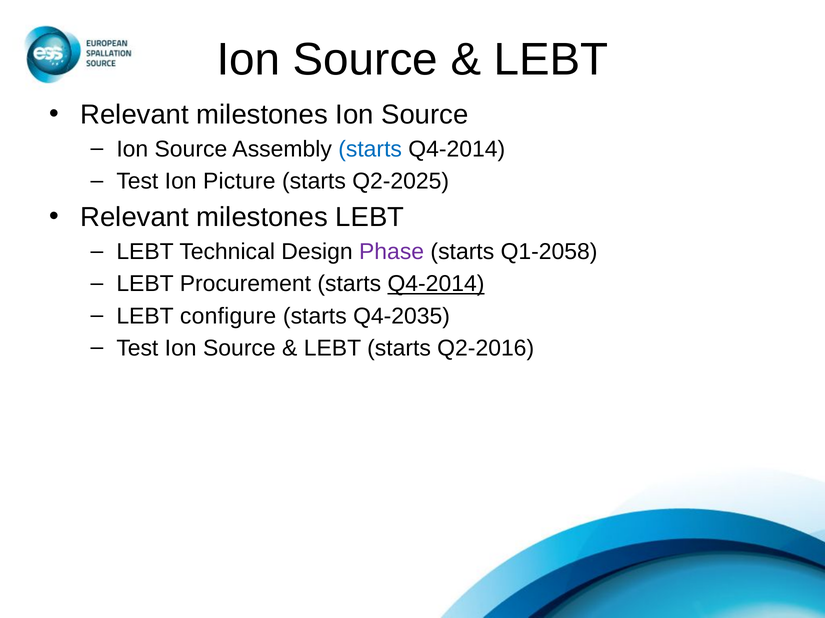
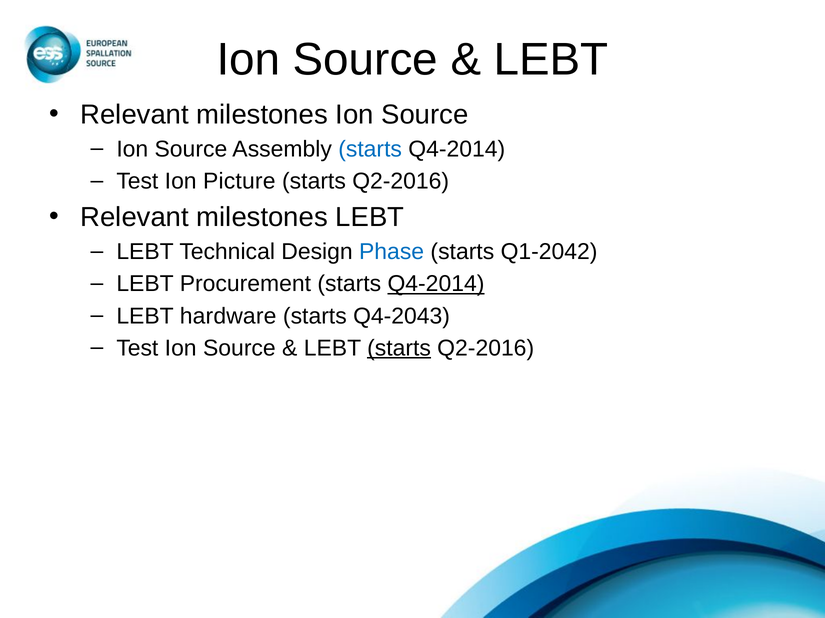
Q2-2025: Q2-2025 -> Q2-2016 (401, 182)
Phase colour: purple -> blue (392, 252)
Q1-2058: Q1-2058 -> Q1-2042 (549, 252)
configure: configure -> hardware (228, 316)
Q4-2035: Q4-2035 -> Q4-2043 (402, 316)
starts underline: none -> present (399, 348)
